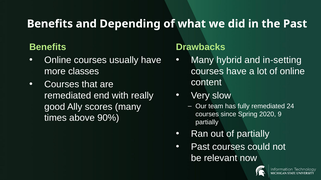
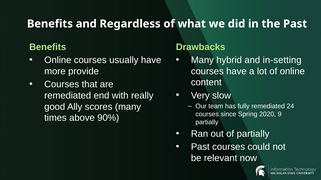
Depending: Depending -> Regardless (130, 24)
classes: classes -> provide (84, 71)
